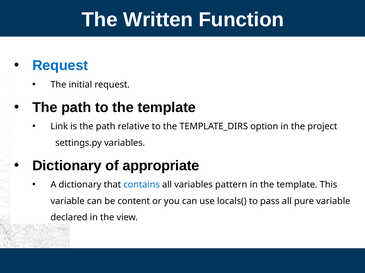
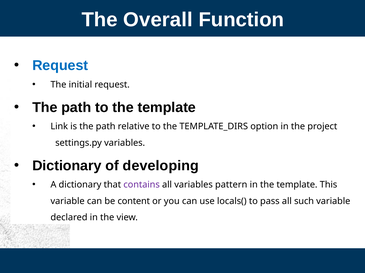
Written: Written -> Overall (158, 20)
appropriate: appropriate -> developing (161, 166)
contains colour: blue -> purple (142, 185)
pure: pure -> such (304, 202)
